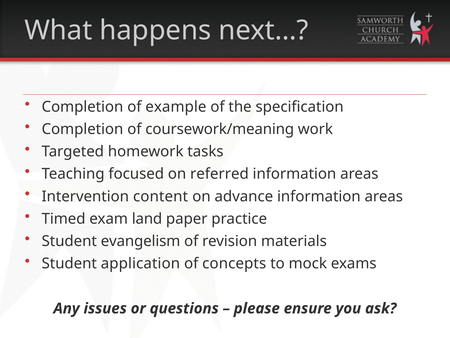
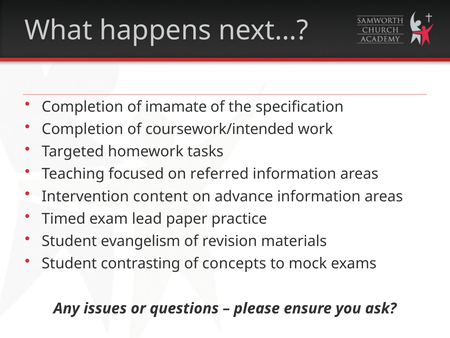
example: example -> imamate (176, 107)
coursework/meaning: coursework/meaning -> coursework/intended (220, 129)
land: land -> lead (147, 219)
application: application -> contrasting (141, 263)
